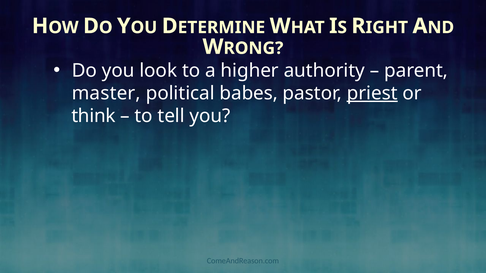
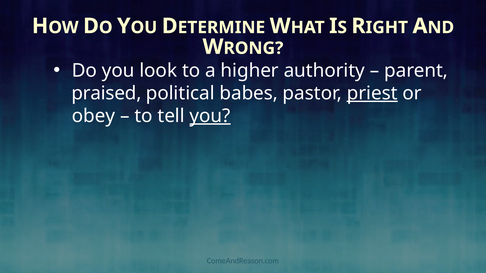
master: master -> praised (106, 93)
think: think -> obey (93, 116)
you underline: none -> present (210, 116)
